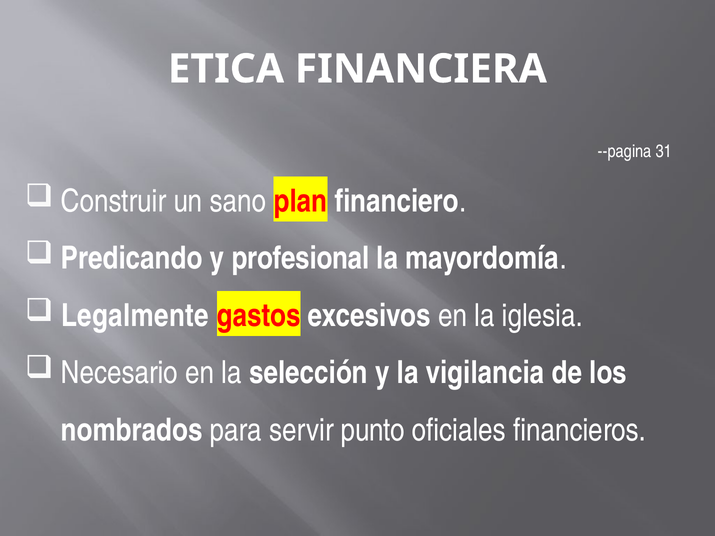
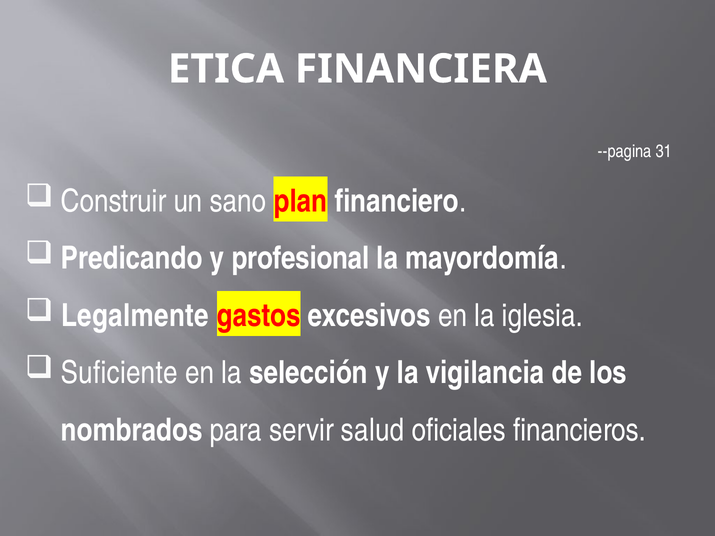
Necesario: Necesario -> Suficiente (119, 373)
punto: punto -> salud (373, 430)
